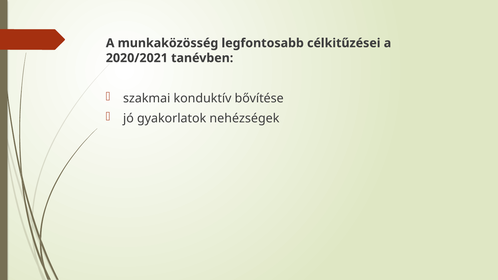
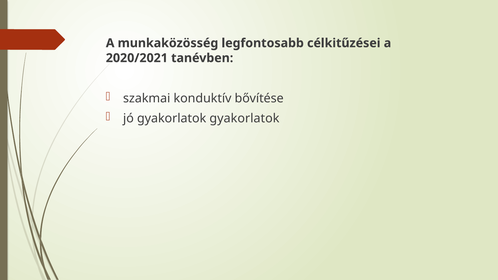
gyakorlatok nehézségek: nehézségek -> gyakorlatok (244, 118)
